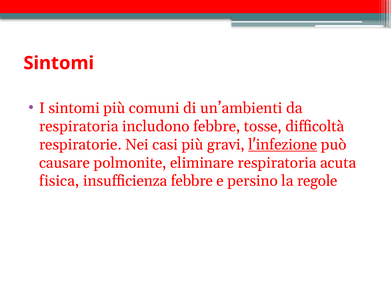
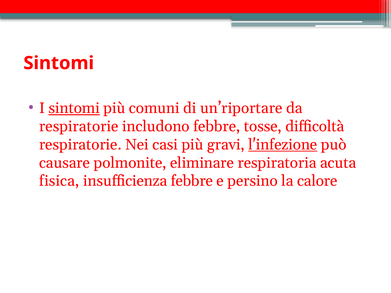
sintomi underline: none -> present (74, 108)
un’ambienti: un’ambienti -> un’riportare (241, 108)
respiratoria: respiratoria -> respiratorie (79, 126)
regole: regole -> calore (317, 181)
